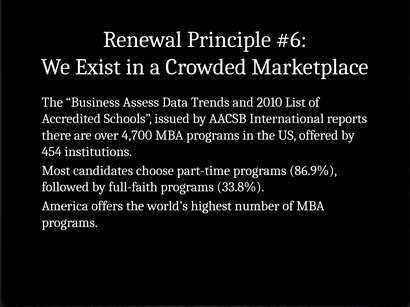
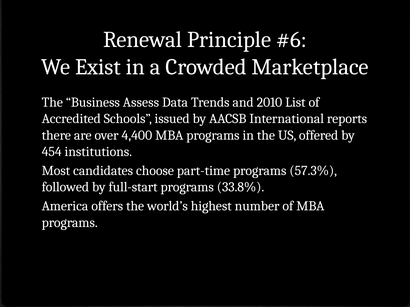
4,700: 4,700 -> 4,400 (137, 135)
86.9%: 86.9% -> 57.3% (313, 171)
full-faith: full-faith -> full-start (133, 187)
